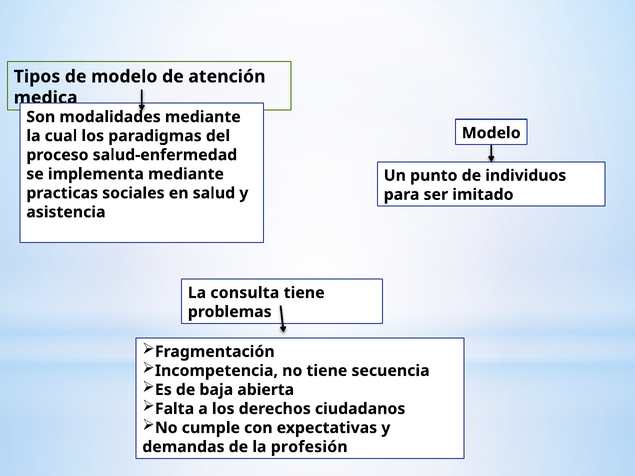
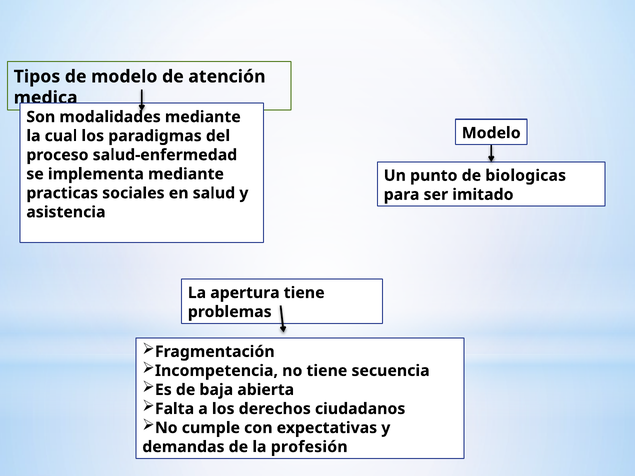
individuos: individuos -> biologicas (526, 176)
consulta: consulta -> apertura (245, 293)
